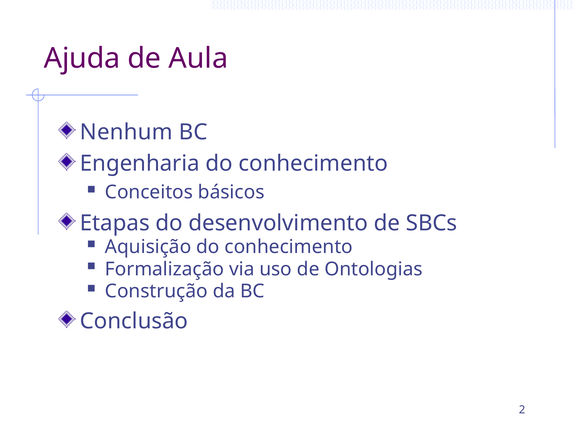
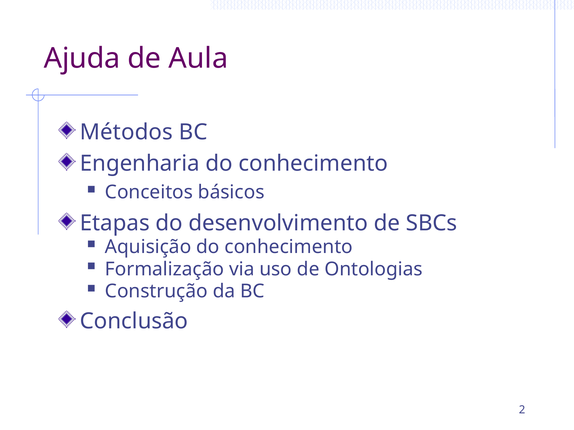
Nenhum: Nenhum -> Métodos (126, 132)
